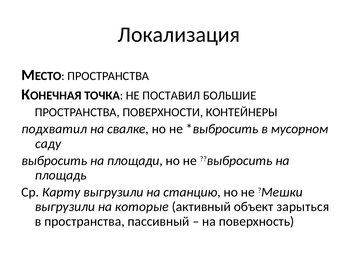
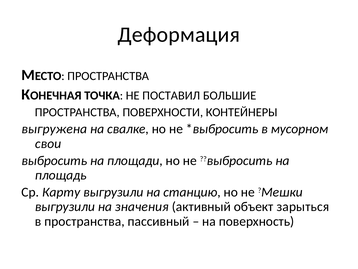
Локализация: Локализация -> Деформация (179, 35)
подхватил: подхватил -> выгружена (54, 129)
саду: саду -> свои (48, 143)
которые: которые -> значения (142, 206)
